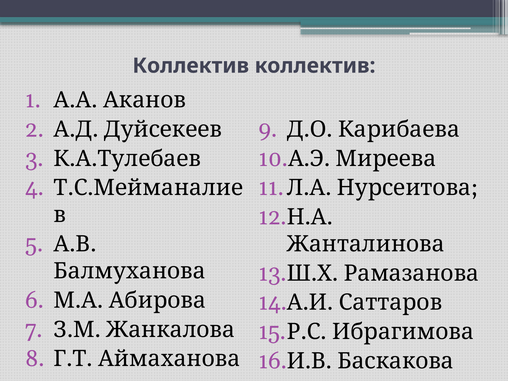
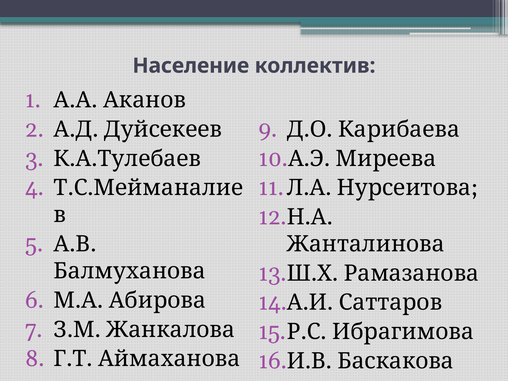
Коллектив: Коллектив -> Население (191, 66)
